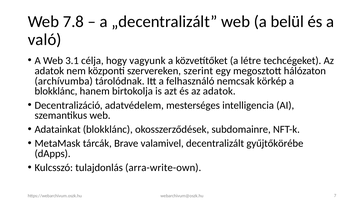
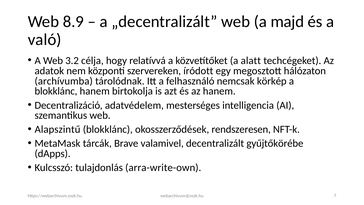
7.8: 7.8 -> 8.9 (73, 22)
belül: belül -> majd (287, 22)
3.1: 3.1 -> 3.2 (72, 61)
vagyunk: vagyunk -> relatívvá (148, 61)
létre: létre -> alatt (251, 61)
szerint: szerint -> íródott (198, 71)
és az adatok: adatok -> hanem (219, 91)
Adatainkat: Adatainkat -> Alapszintű (57, 129)
subdomainre: subdomainre -> rendszeresen (241, 129)
